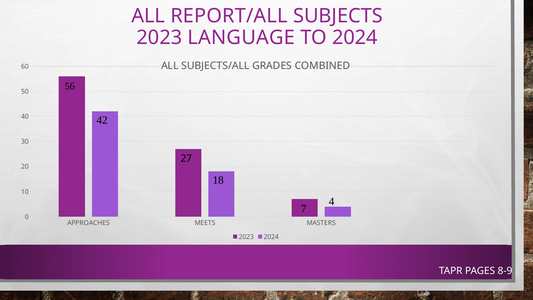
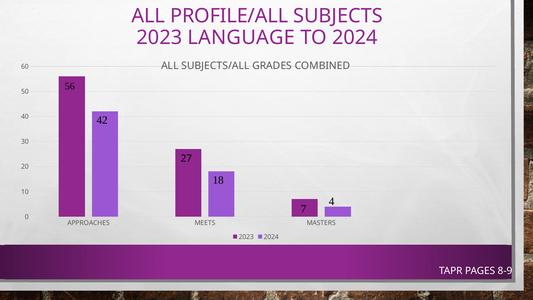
REPORT/ALL: REPORT/ALL -> PROFILE/ALL (229, 16)
